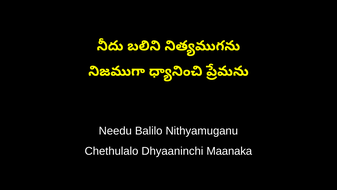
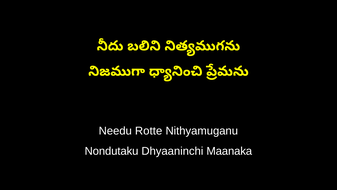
Balilo: Balilo -> Rotte (149, 131)
Chethulalo: Chethulalo -> Nondutaku (112, 151)
